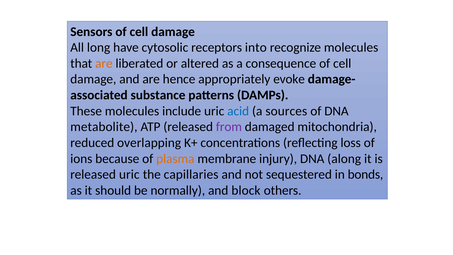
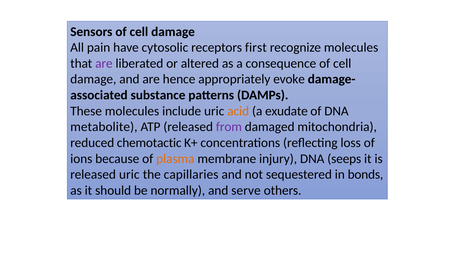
long: long -> pain (99, 47)
into: into -> first (256, 47)
are colour: orange -> purple (104, 63)
acid colour: blue -> orange (238, 111)
sources: sources -> exudate (286, 111)
overlapping: overlapping -> chemotactic (149, 143)
along: along -> seeps (344, 159)
block: block -> serve (246, 190)
